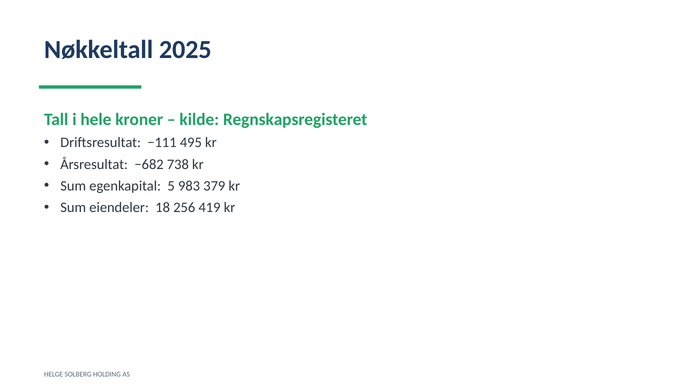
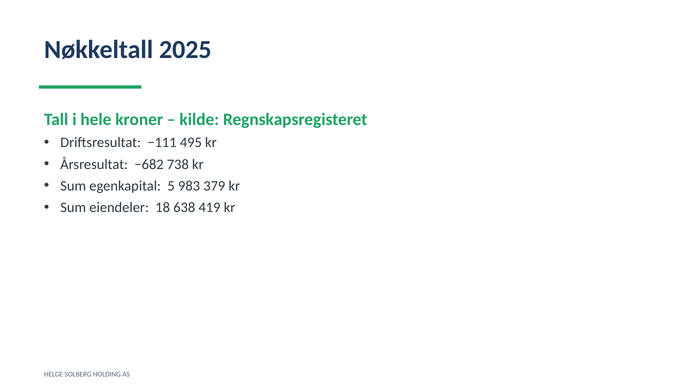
256: 256 -> 638 (184, 208)
